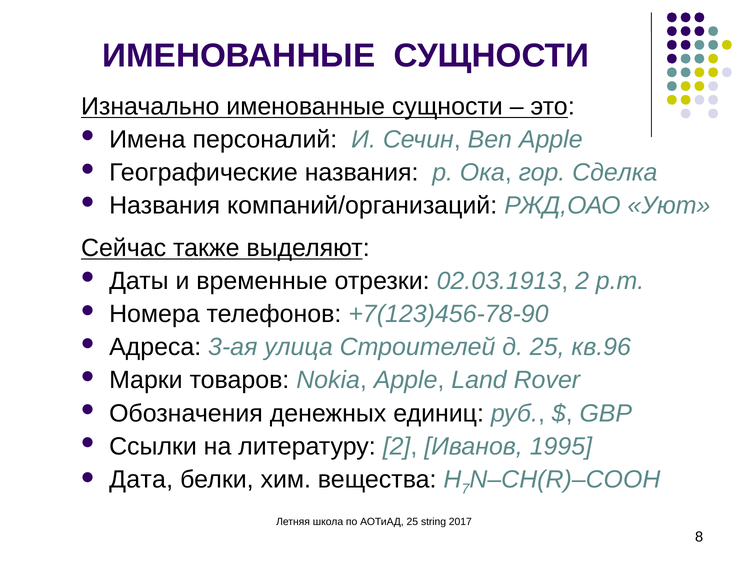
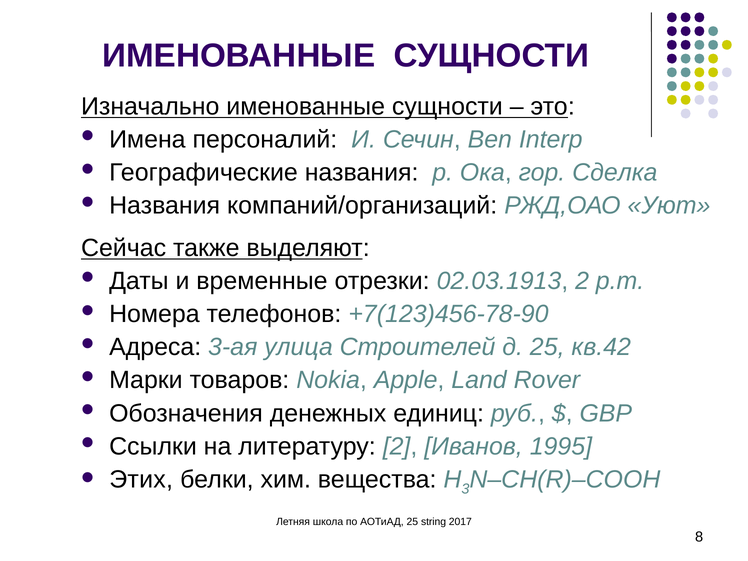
Ben Apple: Apple -> Interp (551, 140)
кв.96: кв.96 -> кв.42 (601, 347)
Дата: Дата -> Этих (141, 479)
7: 7 -> 3 (465, 489)
